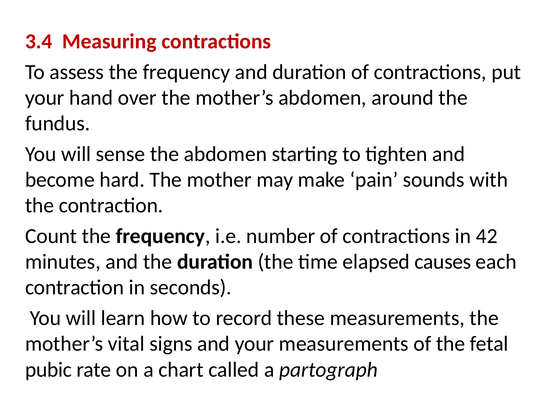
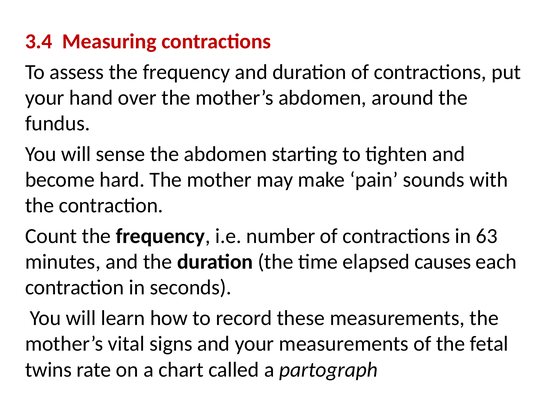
42: 42 -> 63 (487, 236)
pubic: pubic -> twins (48, 370)
